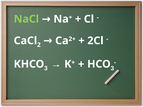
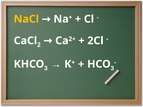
NaCl colour: light green -> yellow (26, 19)
